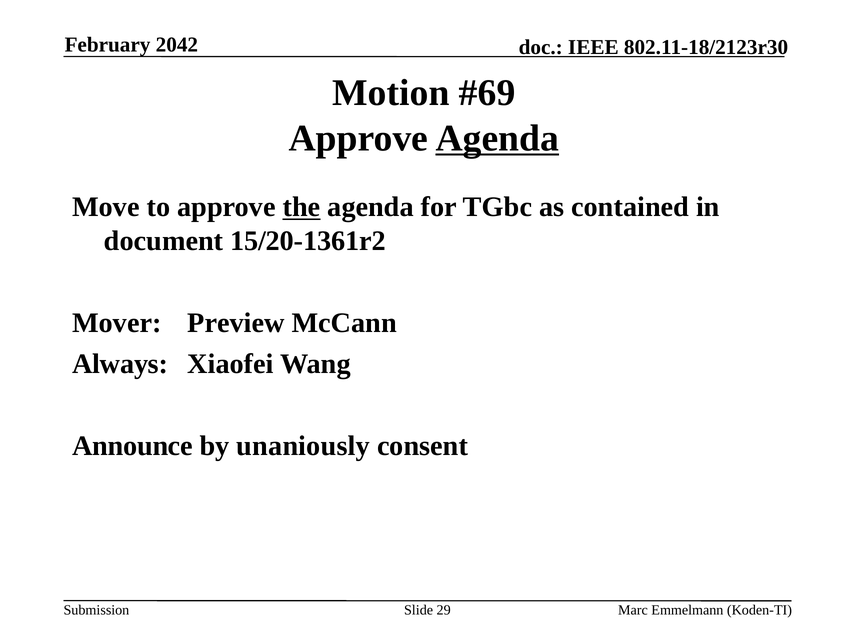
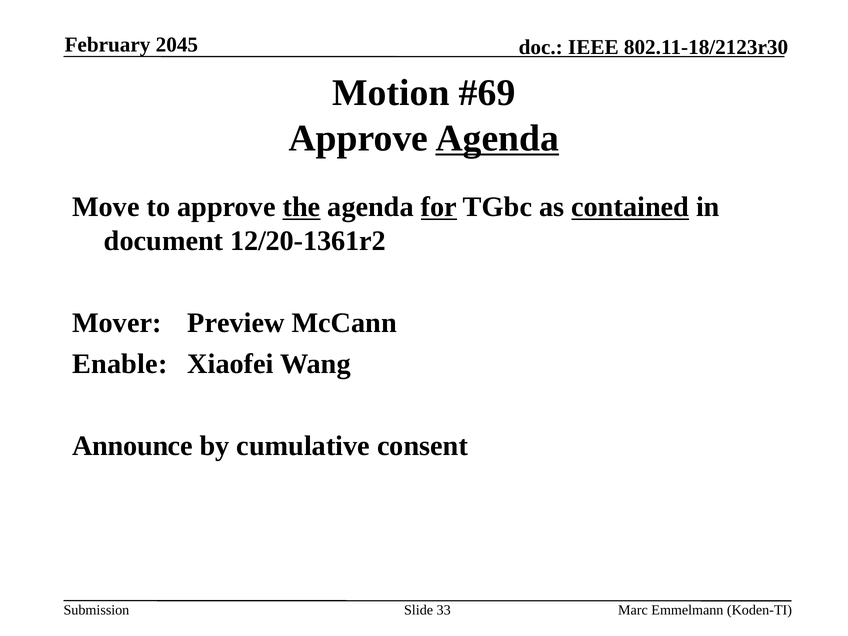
2042: 2042 -> 2045 (177, 45)
for underline: none -> present (439, 207)
contained underline: none -> present (630, 207)
15/20-1361r2: 15/20-1361r2 -> 12/20-1361r2 (308, 241)
Always: Always -> Enable (120, 364)
unaniously: unaniously -> cumulative (303, 446)
29: 29 -> 33 (444, 610)
